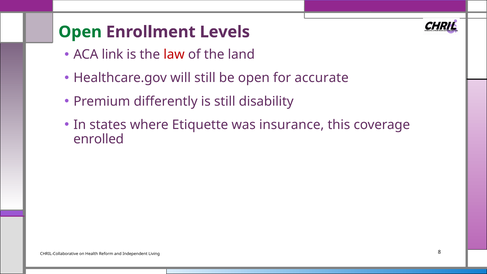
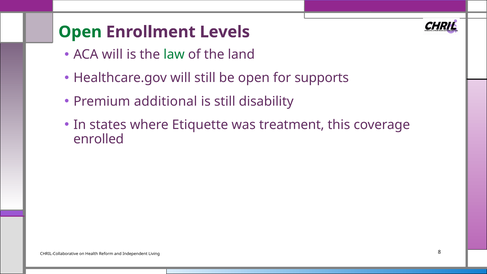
ACA link: link -> will (112, 55)
law colour: red -> green (174, 55)
accurate: accurate -> supports (322, 78)
differently: differently -> additional (166, 101)
insurance: insurance -> treatment (292, 125)
